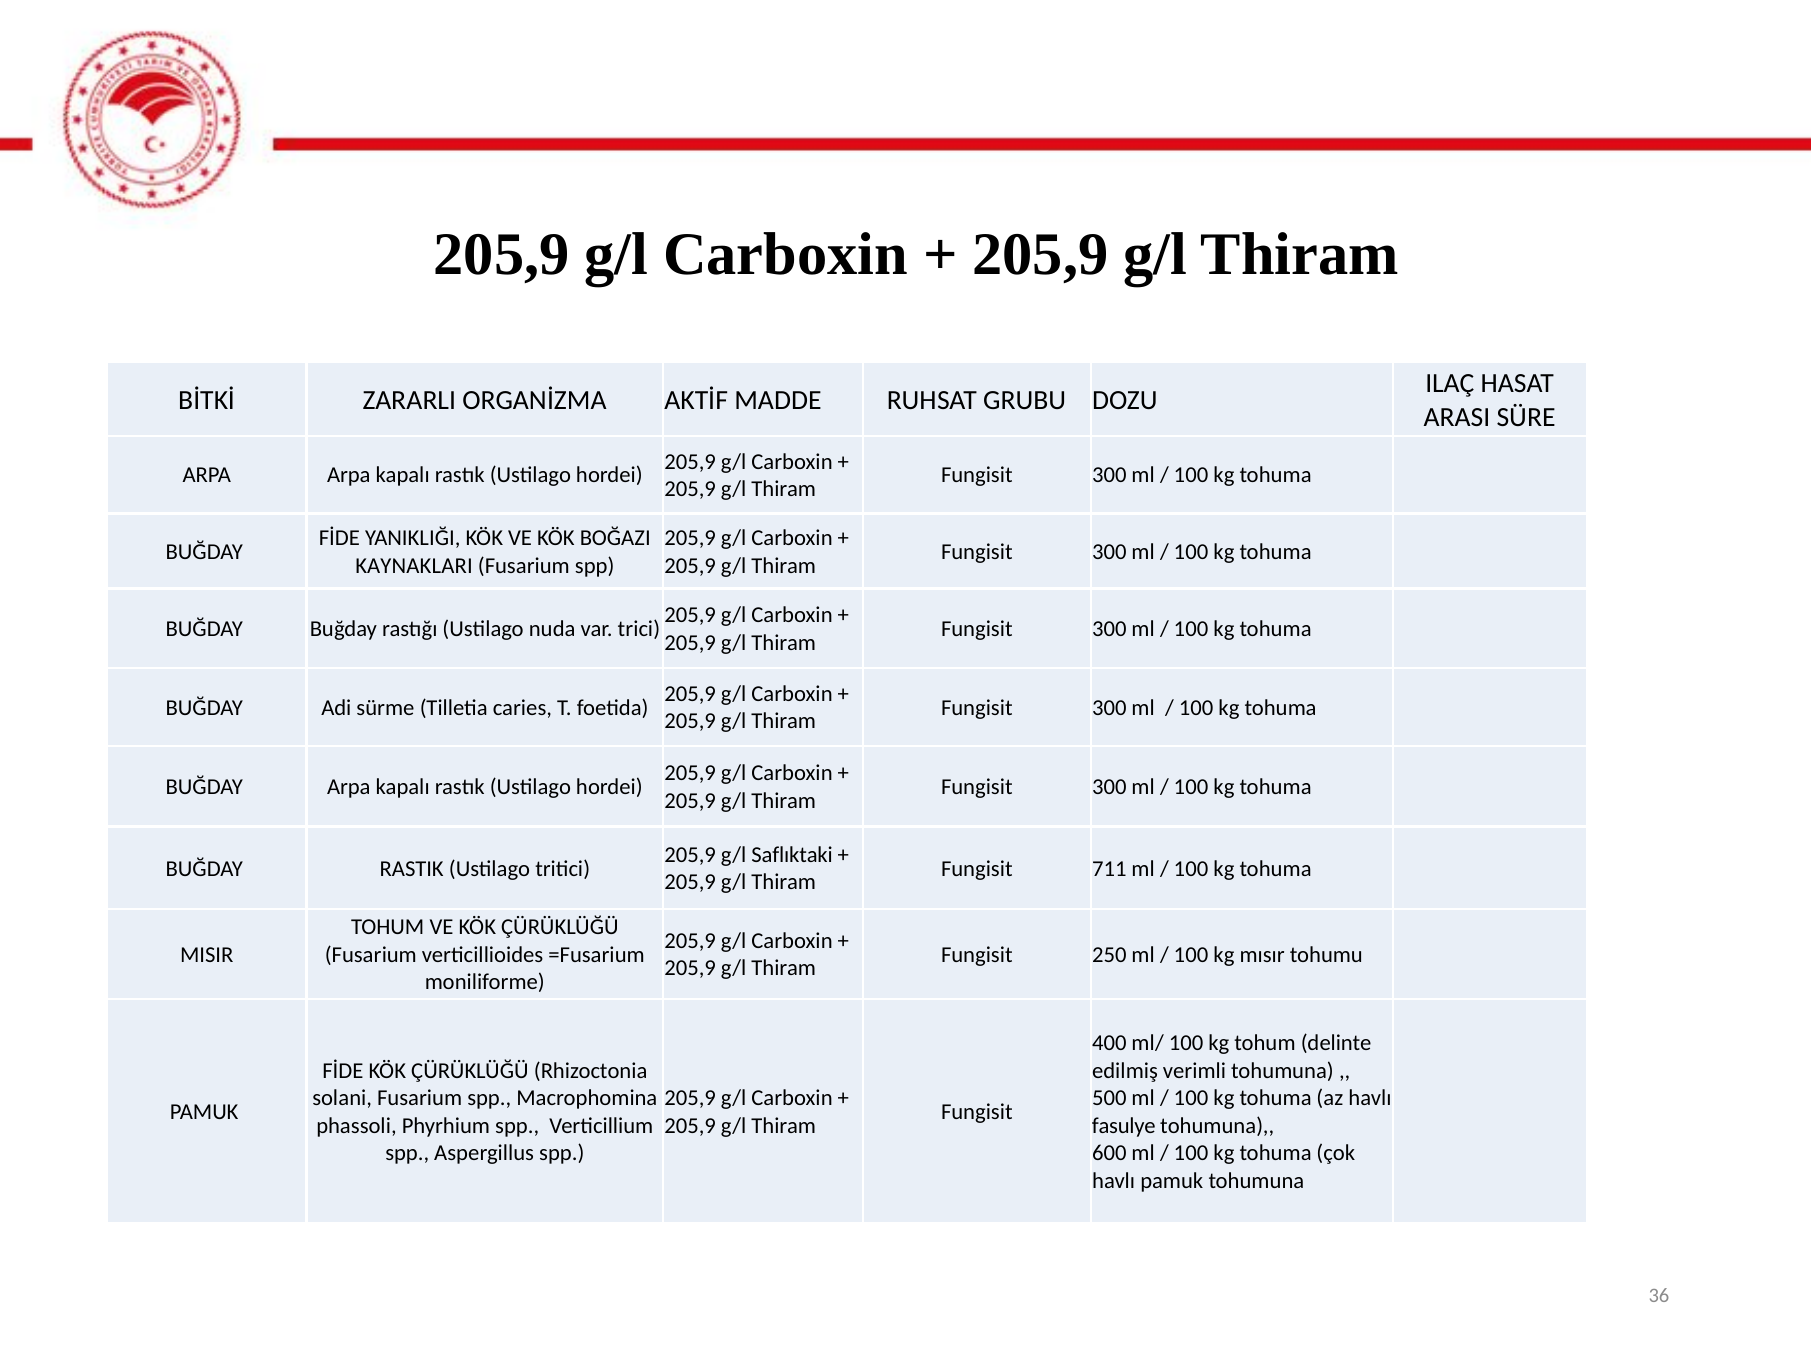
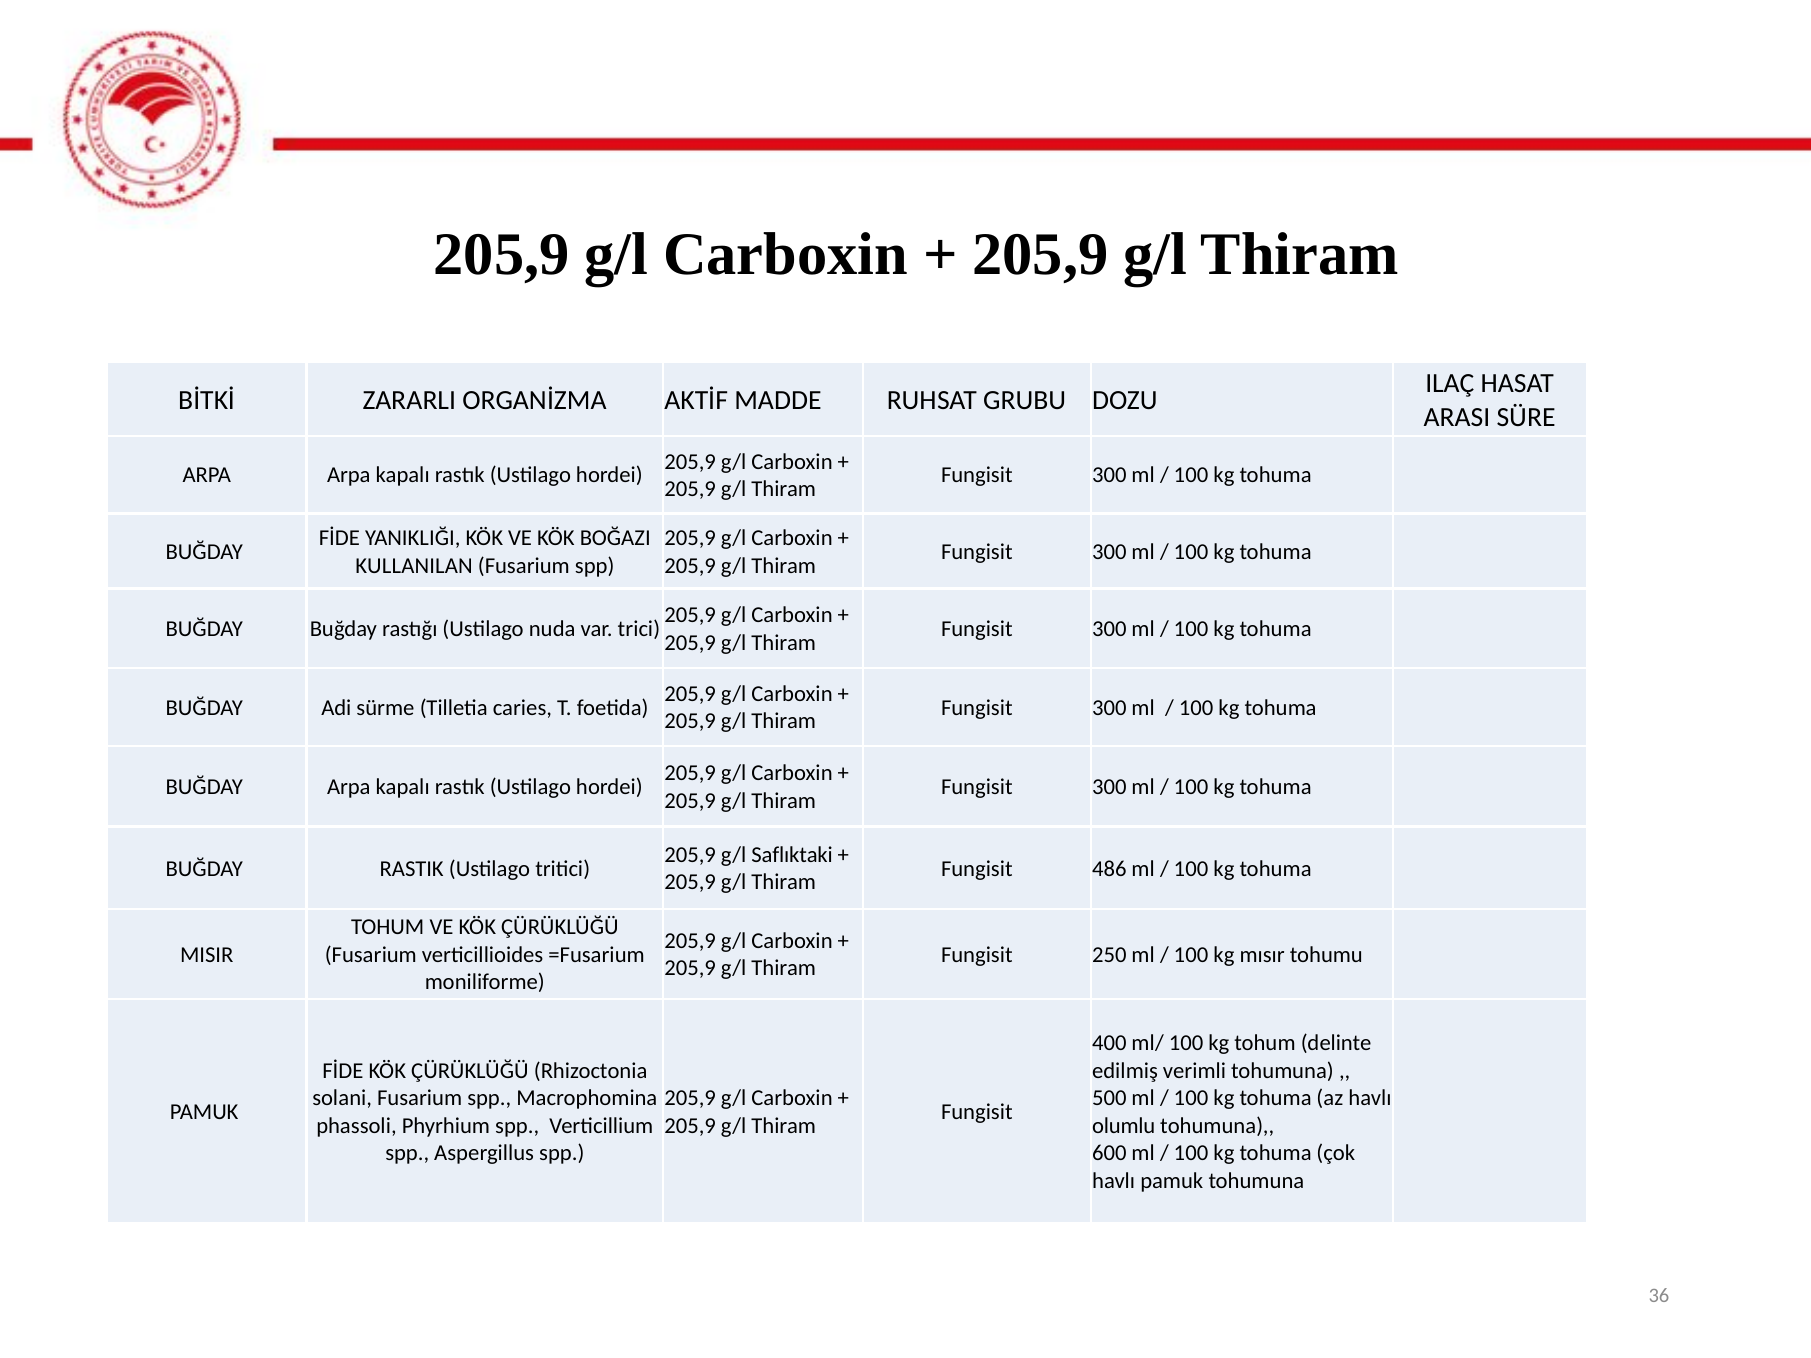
KAYNAKLARI: KAYNAKLARI -> KULLANILAN (414, 566)
711: 711 -> 486 (1109, 869)
fasulye: fasulye -> olumlu (1124, 1126)
